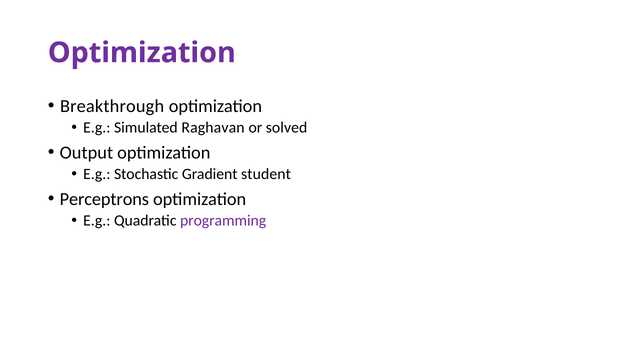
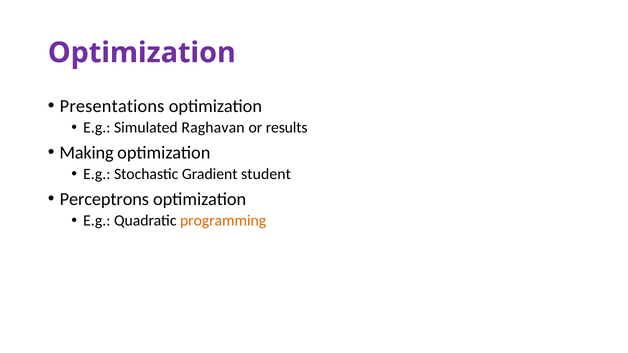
Breakthrough: Breakthrough -> Presentations (112, 106)
solved: solved -> results (287, 128)
Output: Output -> Making (87, 153)
programming colour: purple -> orange (223, 221)
